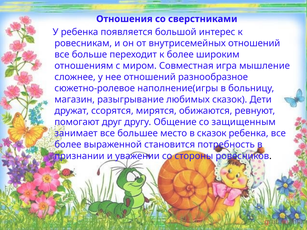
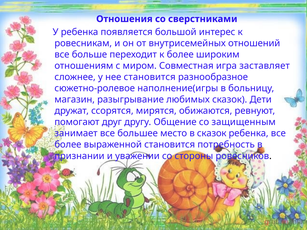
мышление: мышление -> заставляет (265, 66)
нее отношений: отношений -> становится (150, 77)
